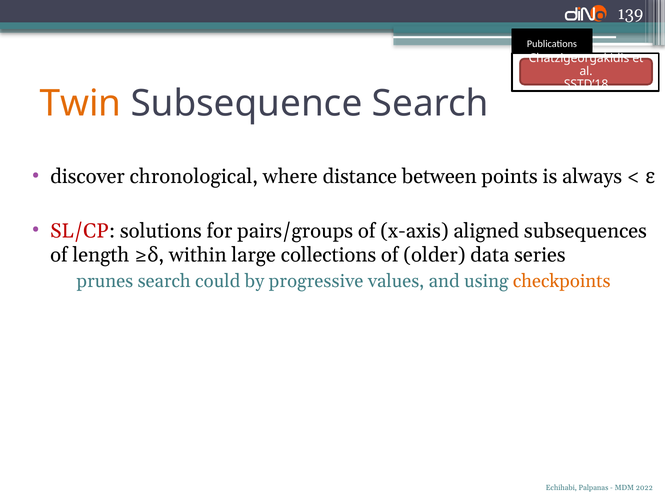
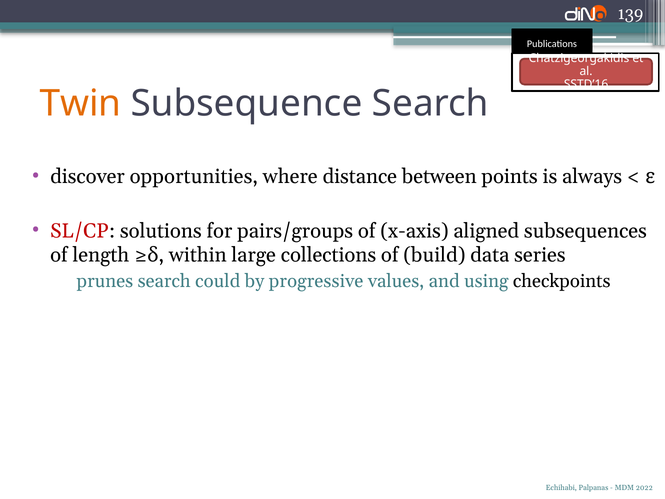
SSTD’18: SSTD’18 -> SSTD’16 (586, 84)
chronological: chronological -> opportunities (194, 176)
older: older -> build (434, 255)
checkpoints colour: orange -> black (562, 281)
